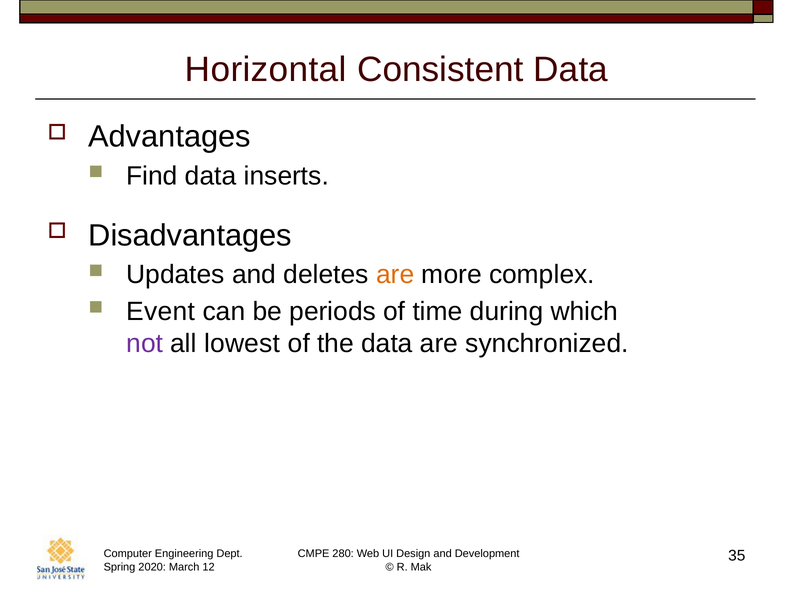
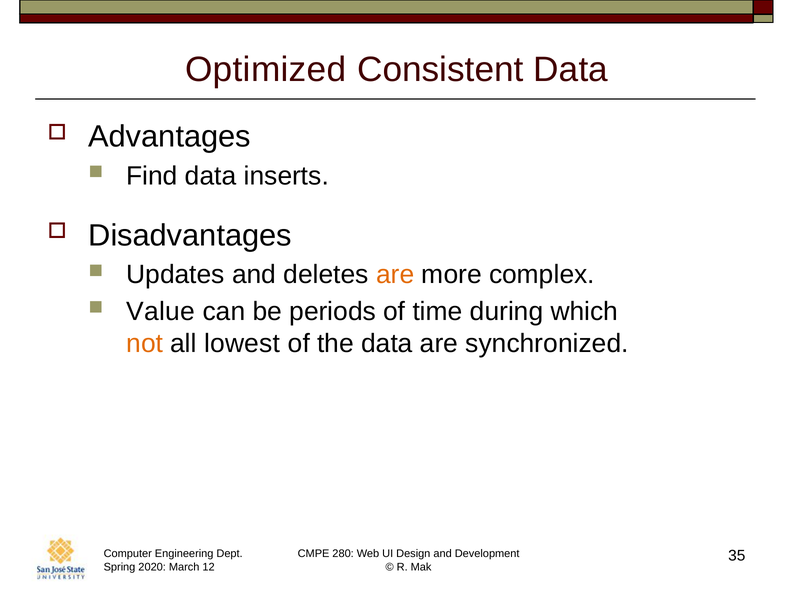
Horizontal: Horizontal -> Optimized (266, 70)
Event: Event -> Value (161, 312)
not colour: purple -> orange (145, 344)
